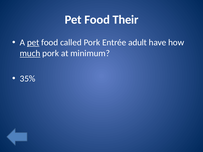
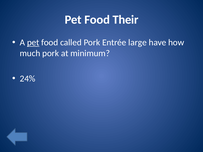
adult: adult -> large (137, 43)
much underline: present -> none (30, 53)
35%: 35% -> 24% (28, 79)
